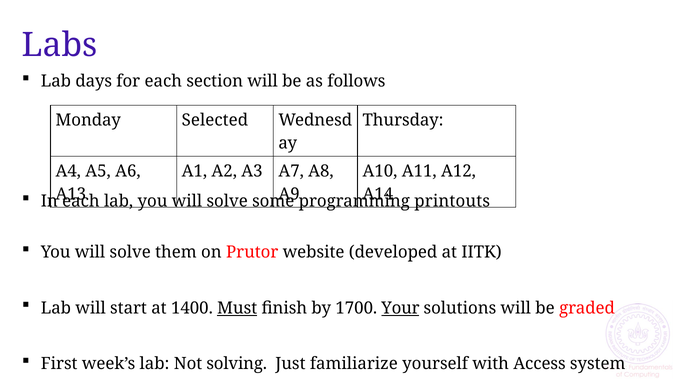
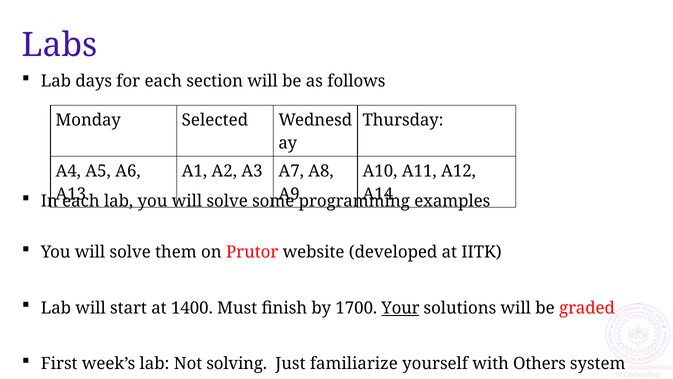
printouts: printouts -> examples (452, 201)
Must underline: present -> none (237, 308)
Access: Access -> Others (540, 363)
